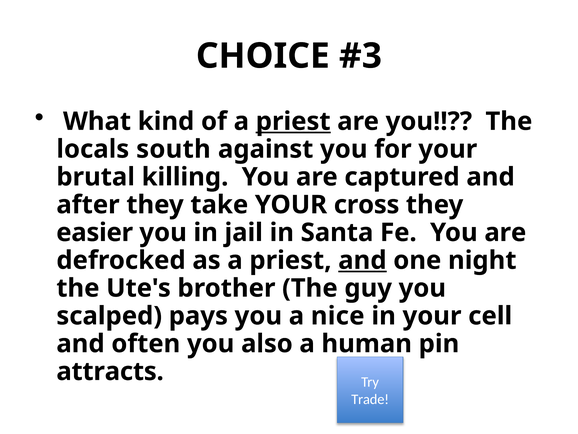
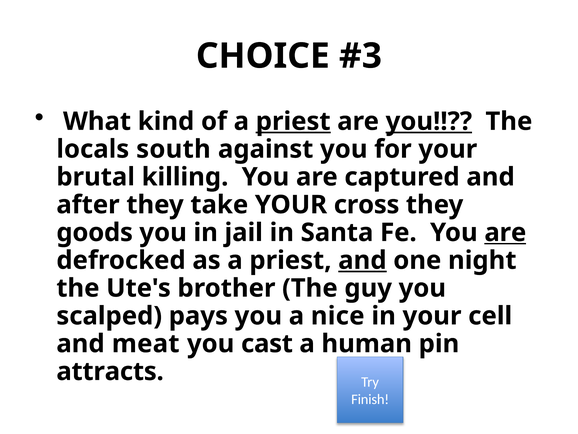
you underline: none -> present (429, 121)
easier: easier -> goods (95, 232)
are underline: none -> present (505, 232)
often: often -> meat (146, 343)
also: also -> cast (267, 343)
Trade: Trade -> Finish (370, 399)
